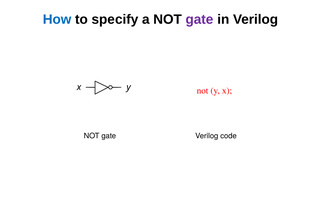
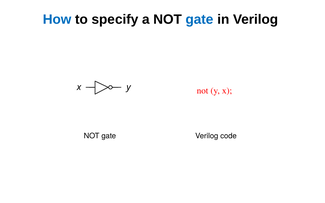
gate colour: purple -> blue (200, 19)
